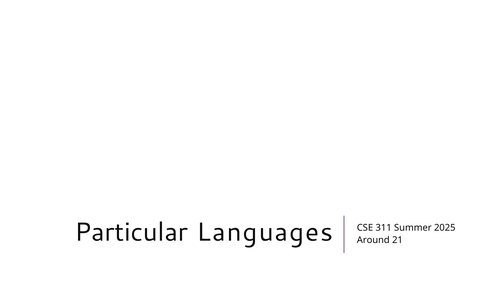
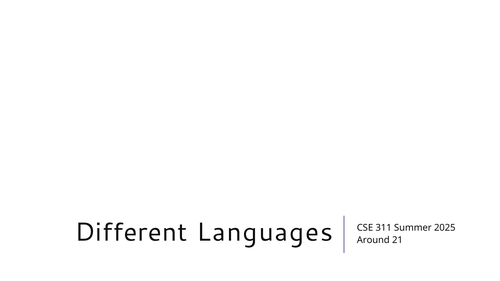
Particular: Particular -> Different (131, 232)
